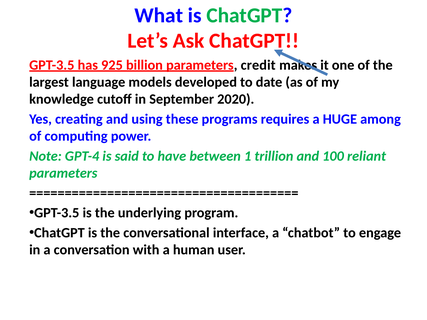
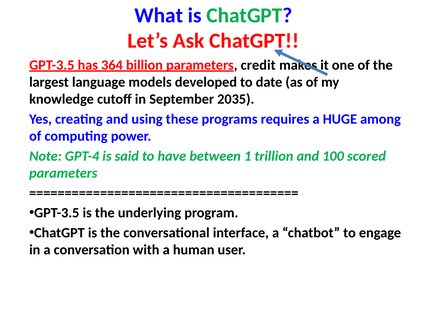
925: 925 -> 364 (112, 65)
2020: 2020 -> 2035 (236, 99)
reliant: reliant -> scored (367, 156)
